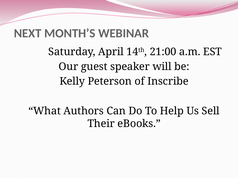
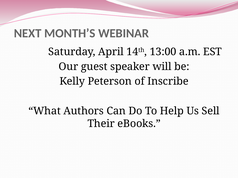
21:00: 21:00 -> 13:00 (163, 52)
